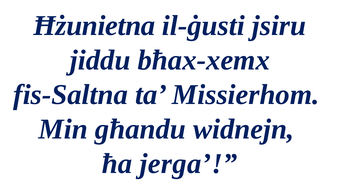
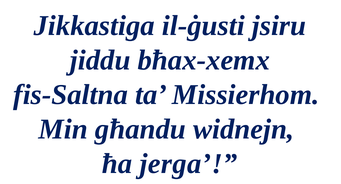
Ħżunietna: Ħżunietna -> Jikkastiga (94, 26)
